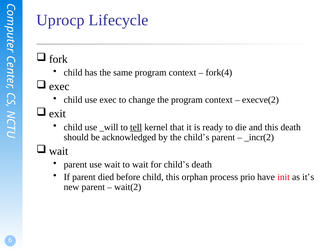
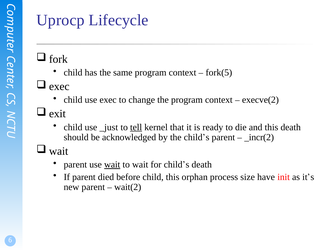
fork(4: fork(4 -> fork(5 (219, 73)
_will: _will -> _just (109, 127)
wait underline: none -> present (112, 165)
prio: prio -> size (248, 177)
